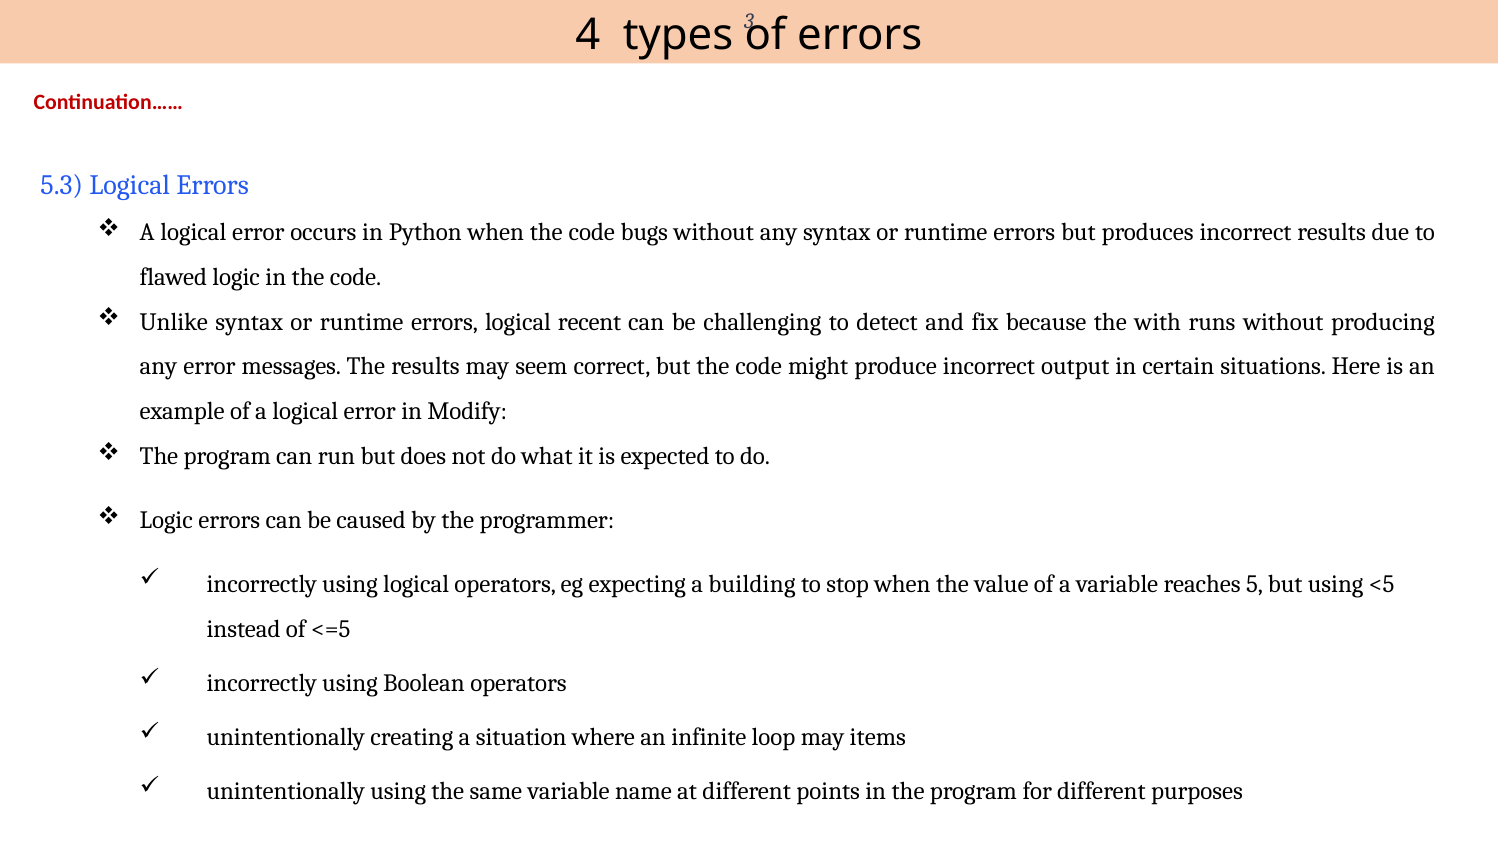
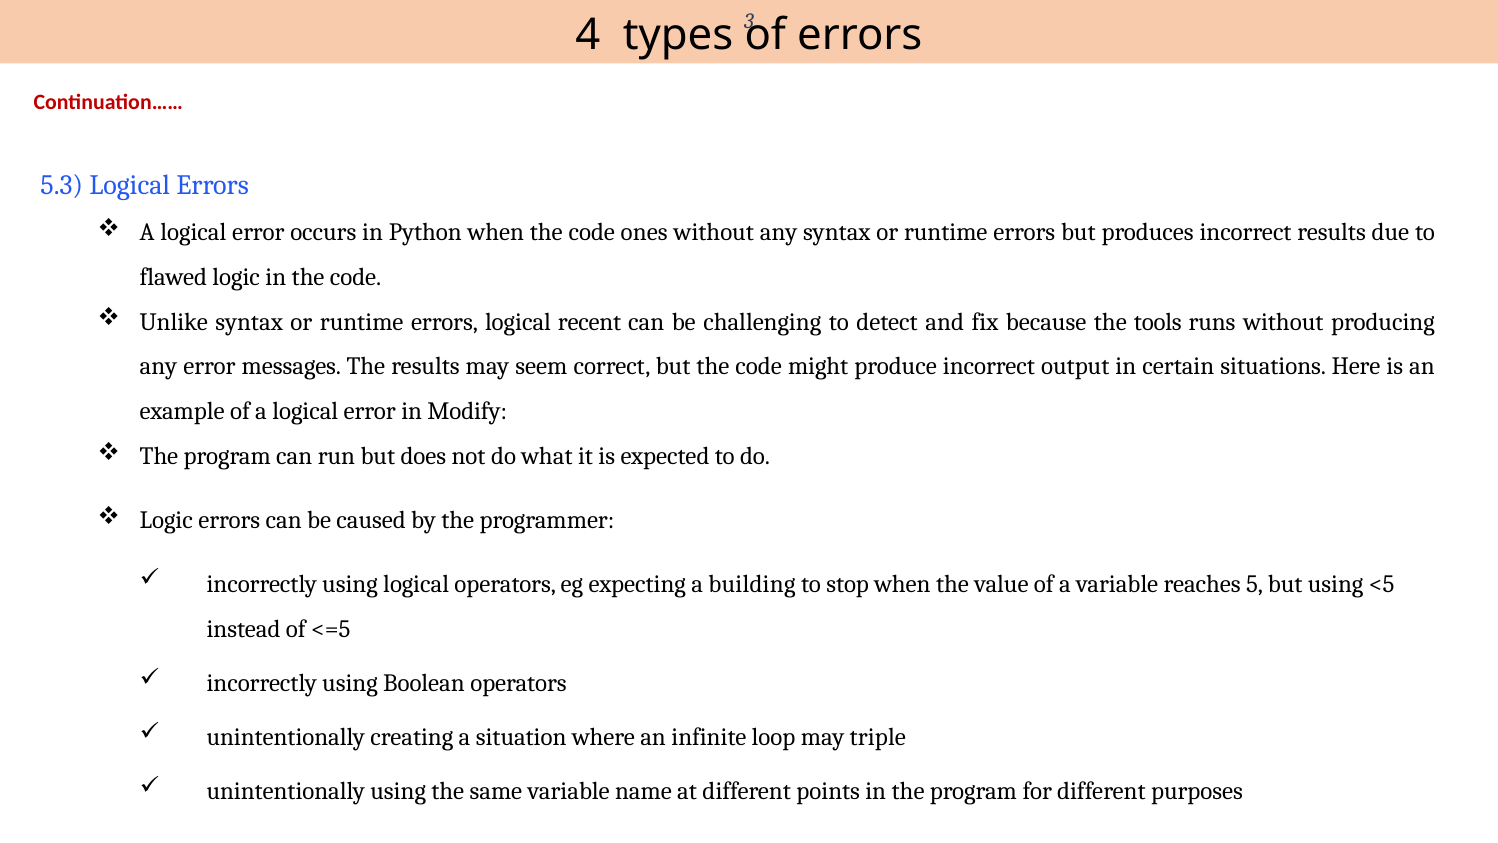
bugs: bugs -> ones (644, 232)
with: with -> tools (1158, 322)
items: items -> triple (878, 737)
